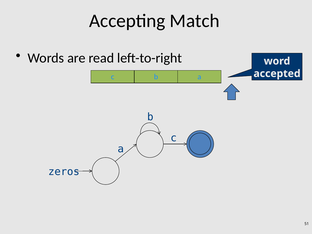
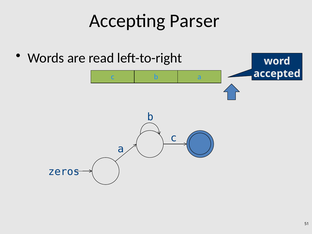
Match: Match -> Parser (195, 21)
